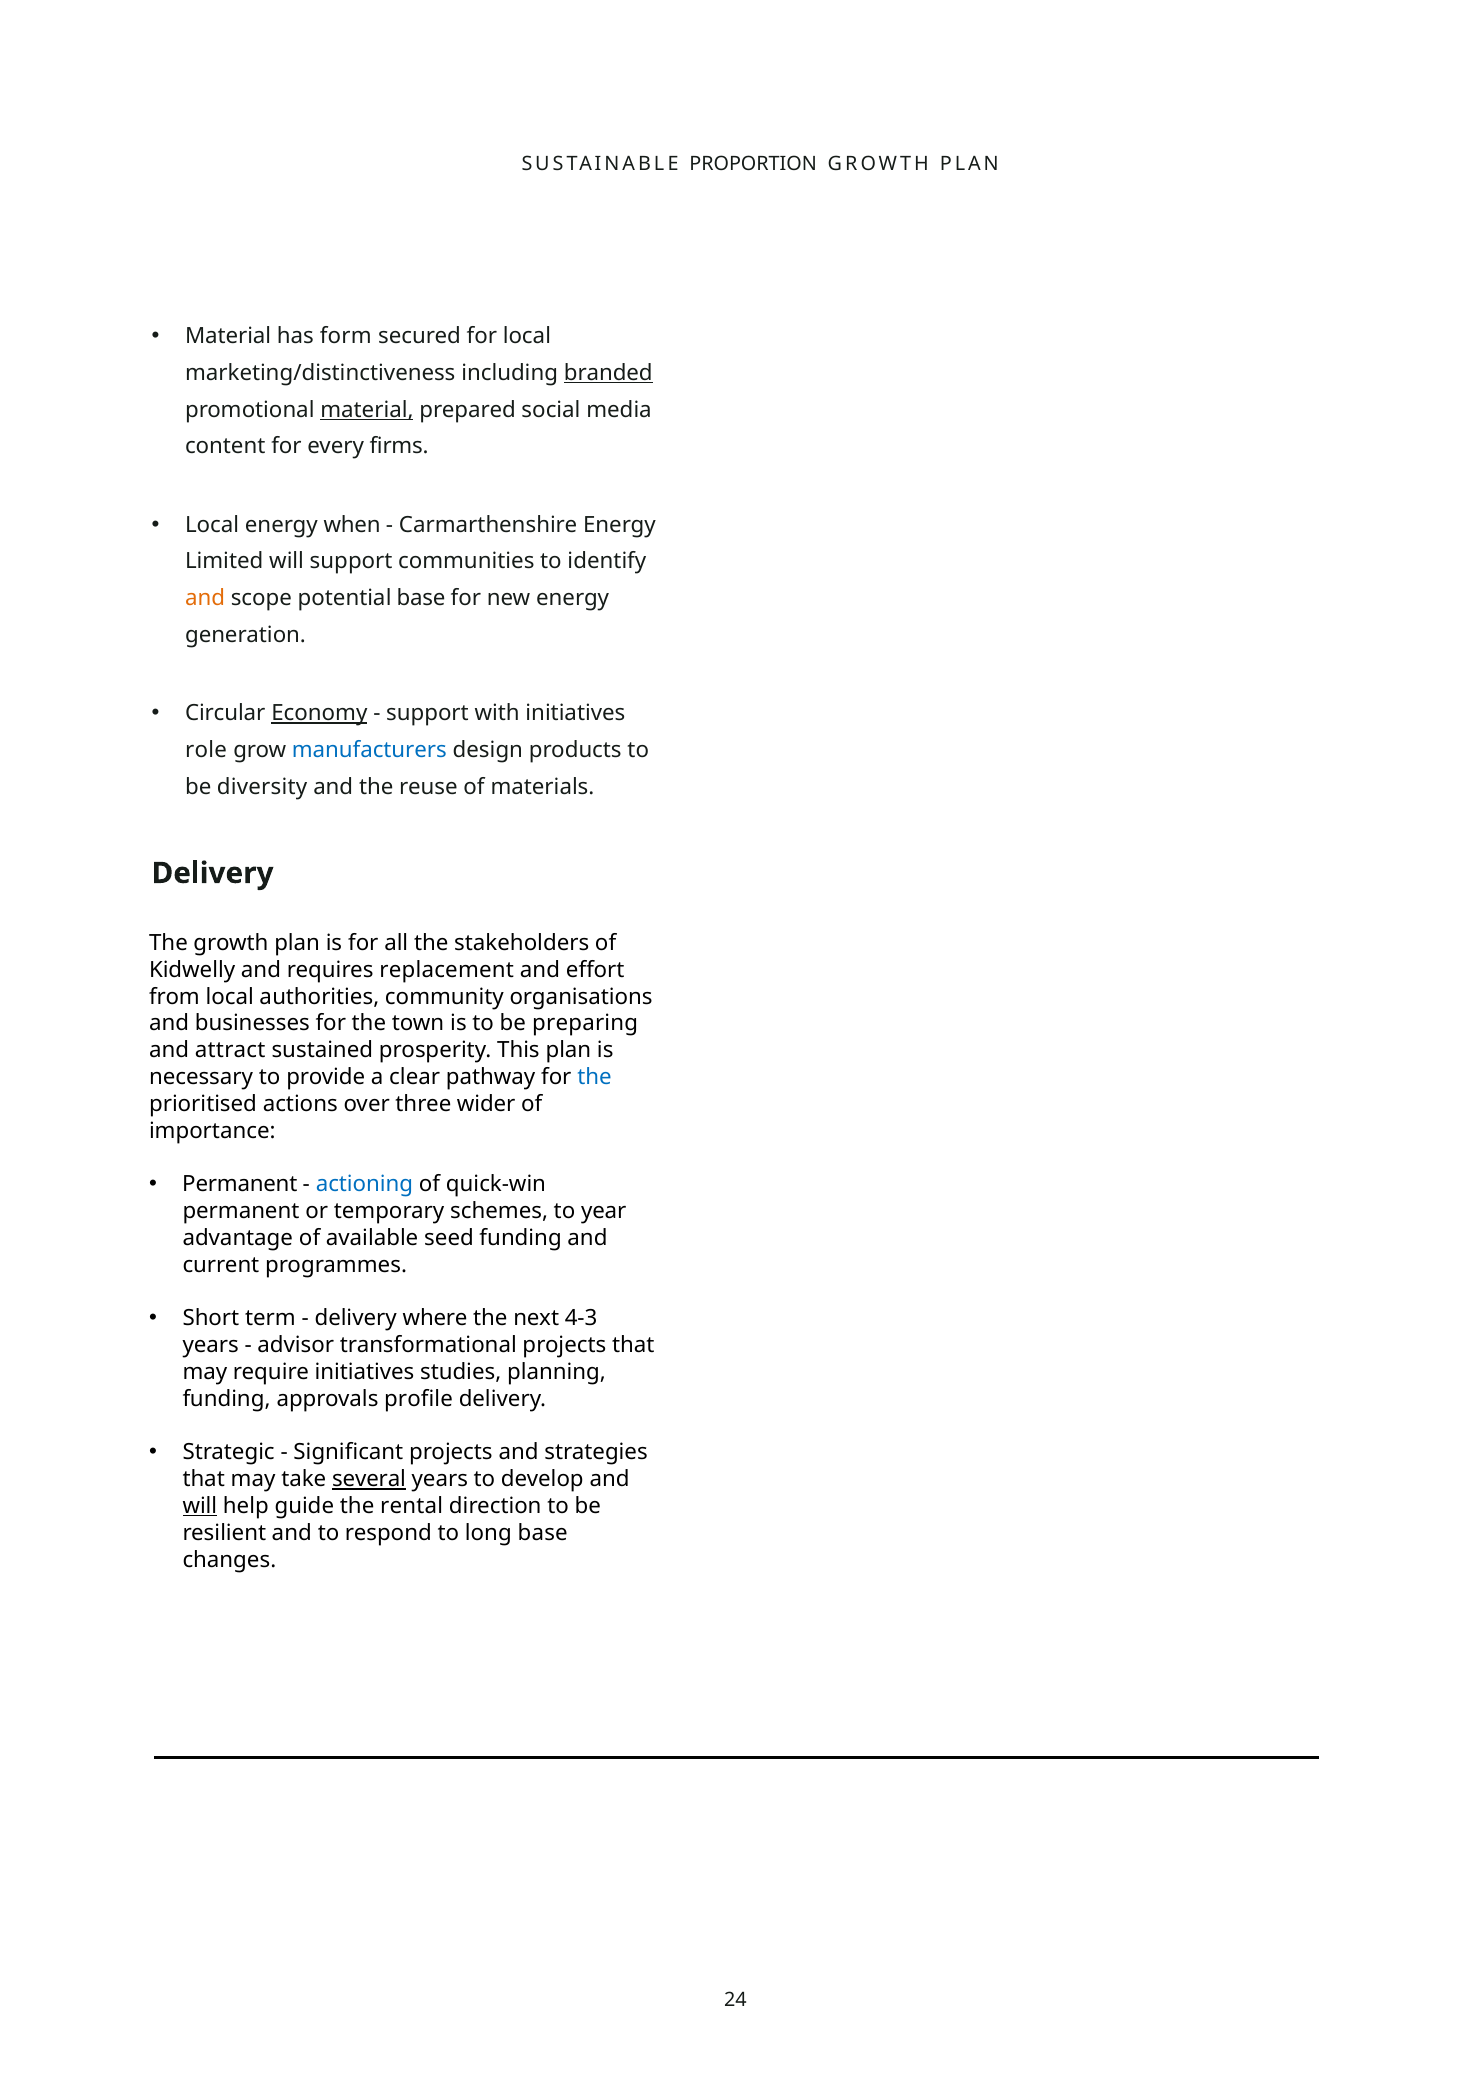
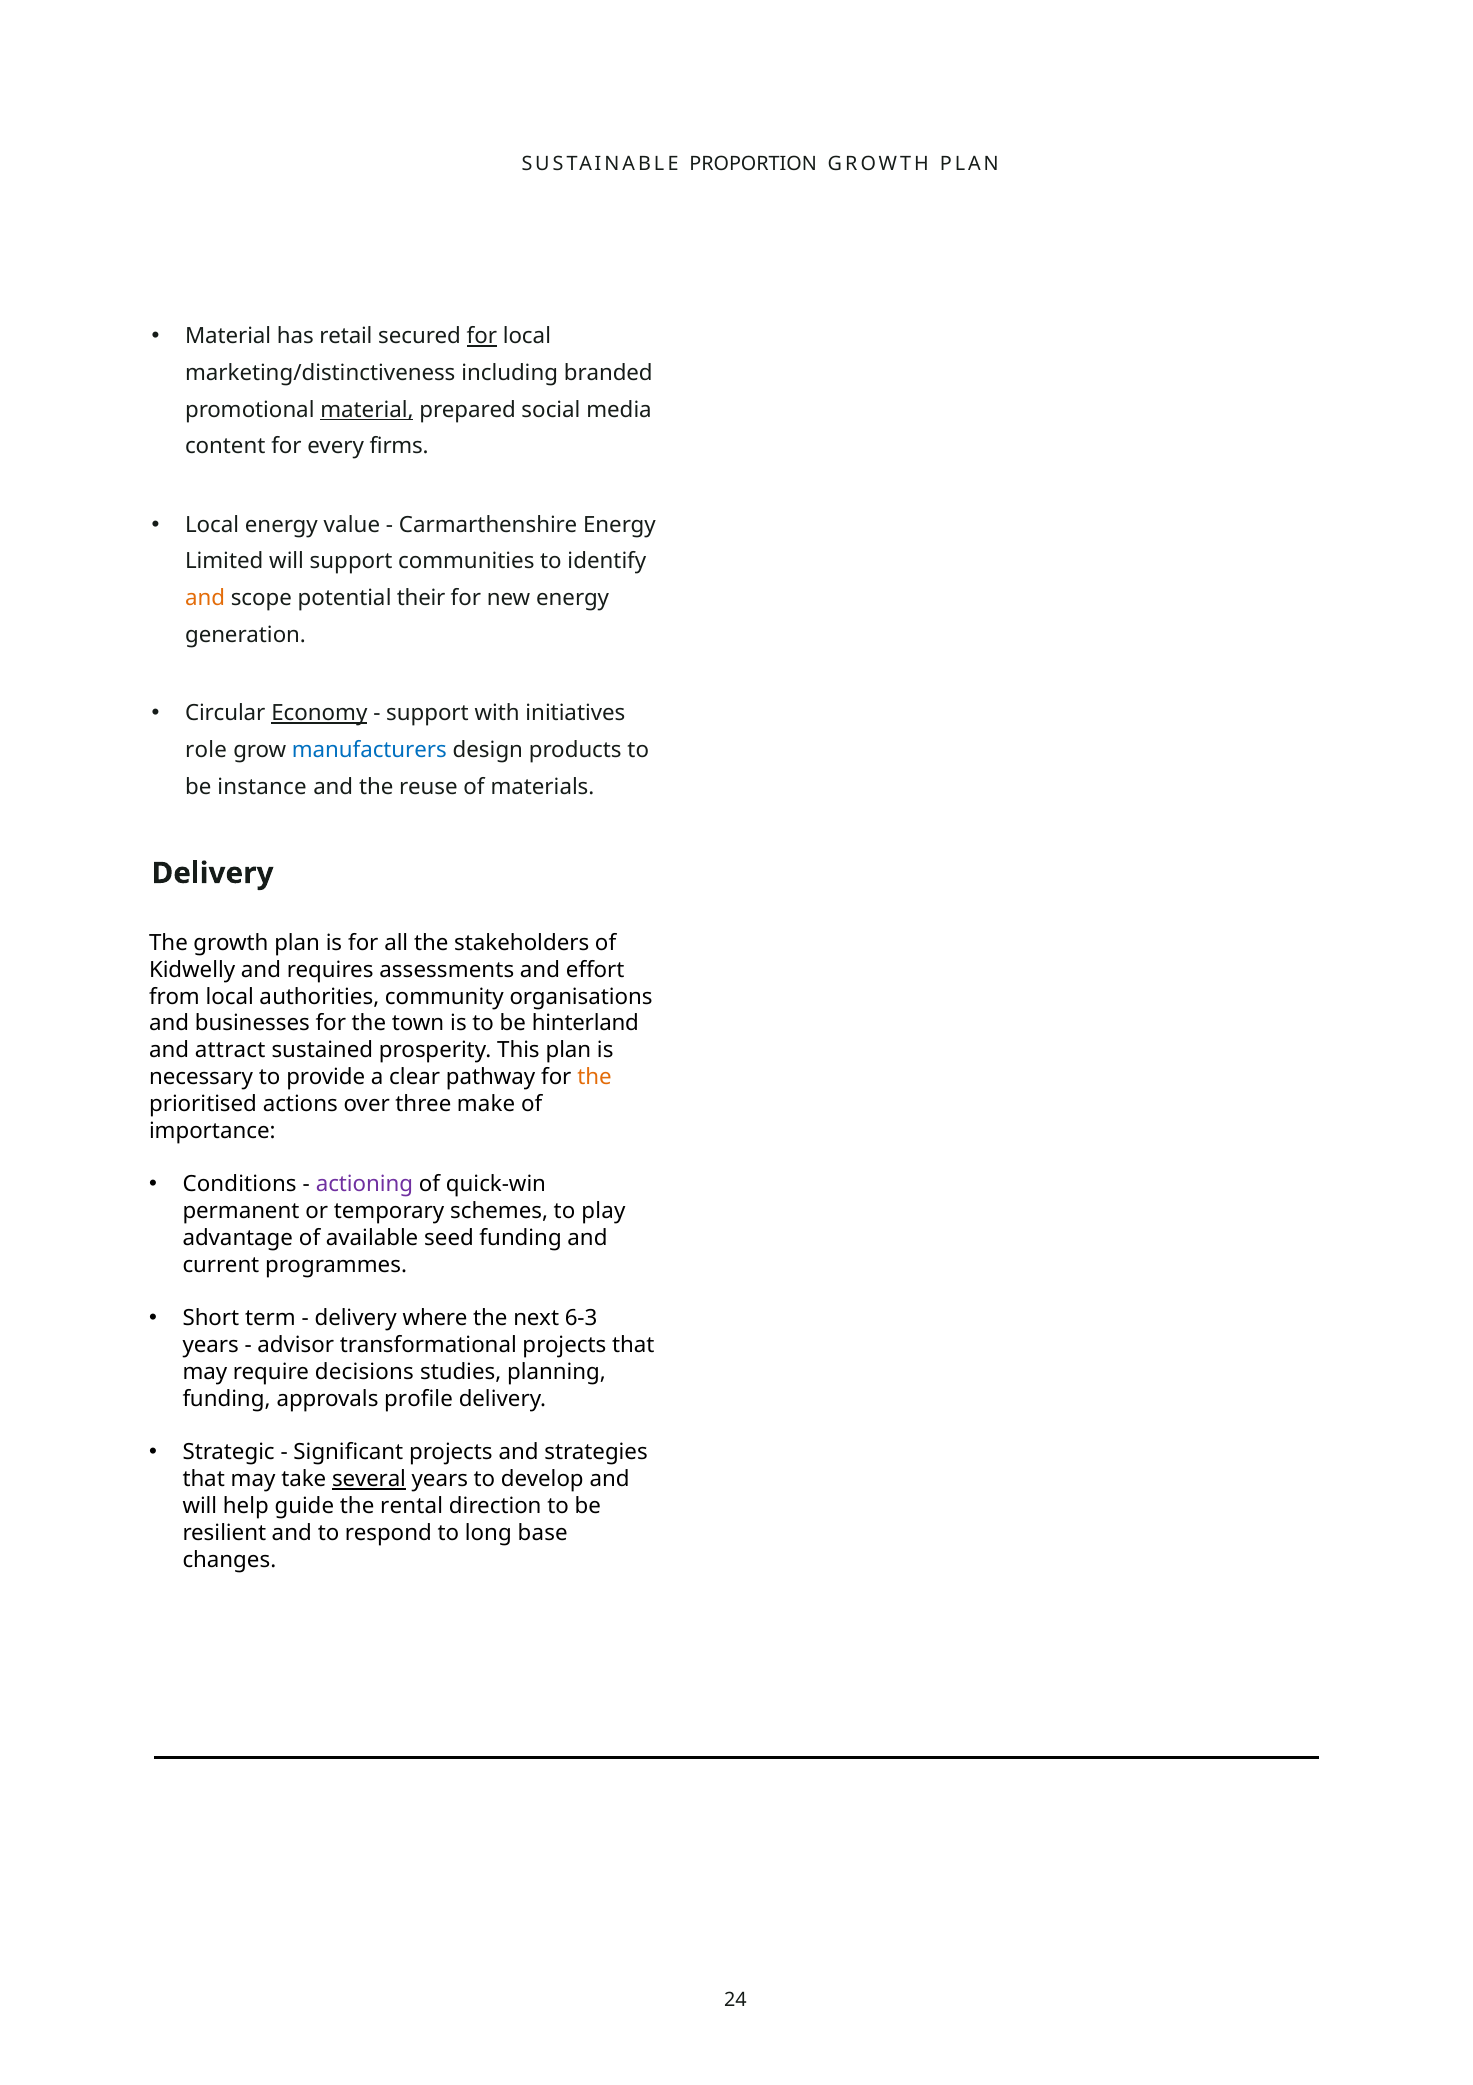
form: form -> retail (346, 336)
for underline: none -> present (482, 336)
branded underline: present -> none (608, 373)
when: when -> value (352, 525)
potential base: base -> their (421, 598)
diversity: diversity -> instance (262, 787)
replacement: replacement -> assessments (447, 970)
preparing: preparing -> hinterland (585, 1023)
the colour: blue -> orange (595, 1077)
wider: wider -> make (486, 1104)
Permanent: Permanent -> Conditions (240, 1184)
actioning colour: blue -> purple (364, 1184)
year: year -> play (603, 1211)
4-3: 4-3 -> 6-3 (581, 1318)
require initiatives: initiatives -> decisions (364, 1372)
will underline: present -> none (200, 1506)
